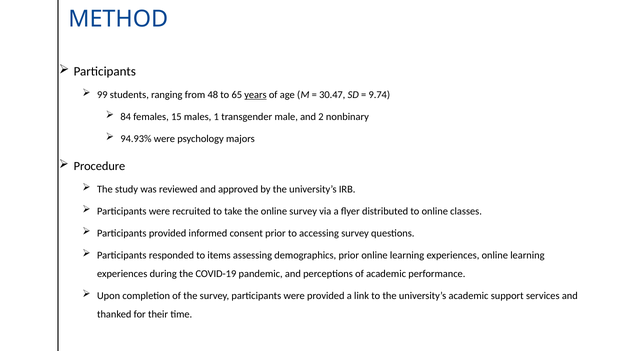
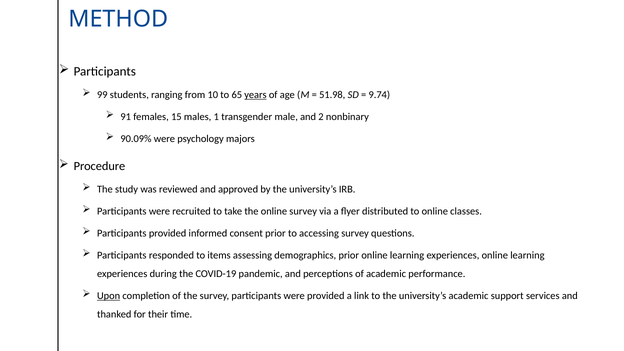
48: 48 -> 10 (213, 95)
30.47: 30.47 -> 51.98 (332, 95)
84: 84 -> 91 (126, 117)
94.93%: 94.93% -> 90.09% (136, 139)
Upon underline: none -> present (109, 296)
